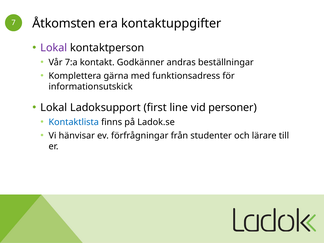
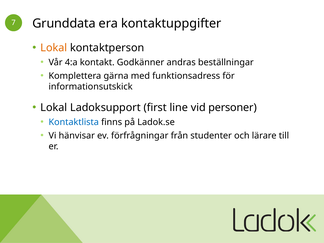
Åtkomsten: Åtkomsten -> Grunddata (64, 24)
Lokal colour: purple -> orange (54, 48)
7:a: 7:a -> 4:a (71, 62)
